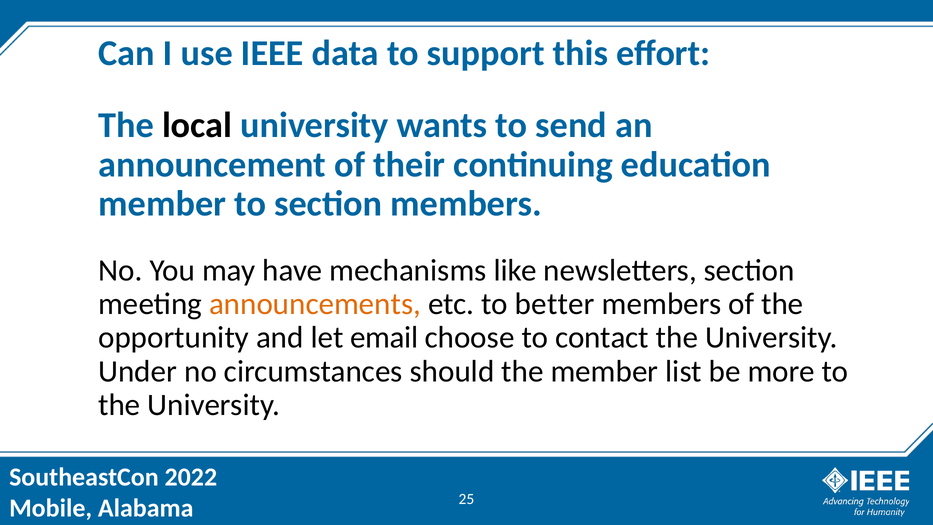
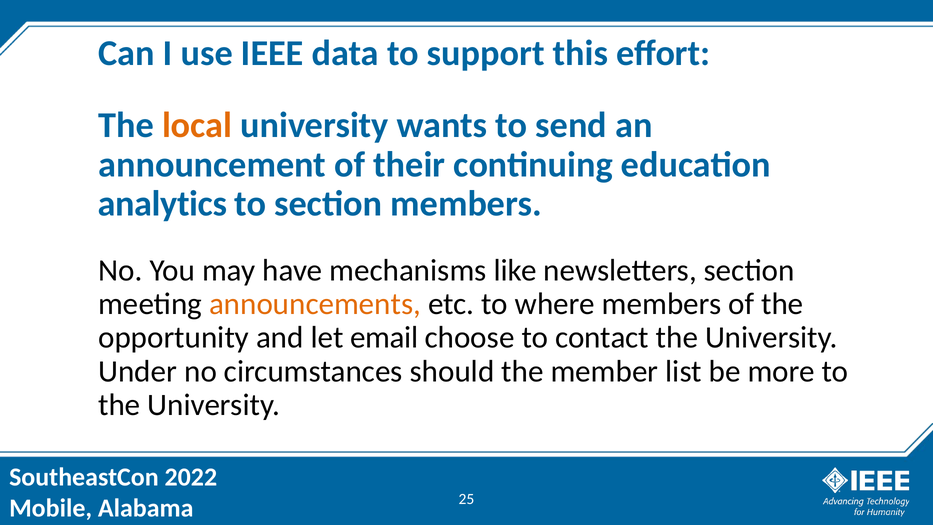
local colour: black -> orange (197, 125)
member: member -> analytics (162, 204)
better: better -> where (555, 304)
